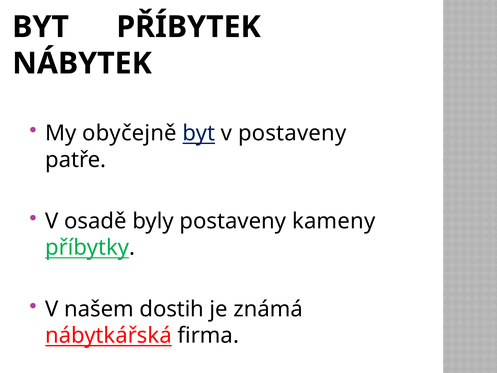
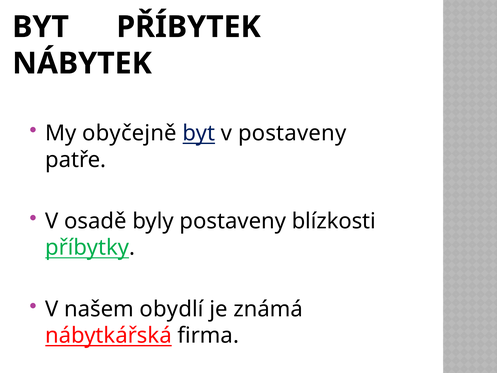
kameny: kameny -> blízkosti (334, 221)
dostih: dostih -> obydlí (172, 309)
